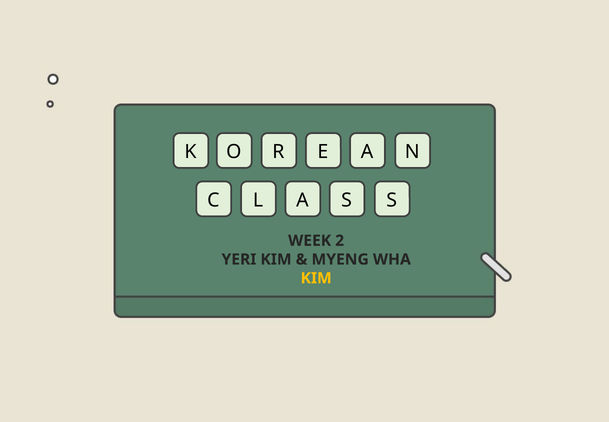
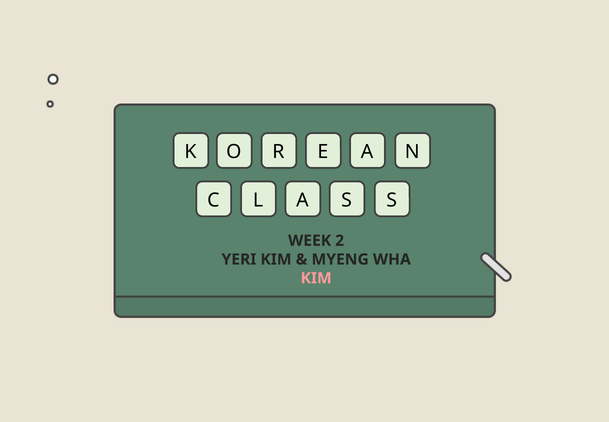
KIM colour: yellow -> pink (316, 278)
